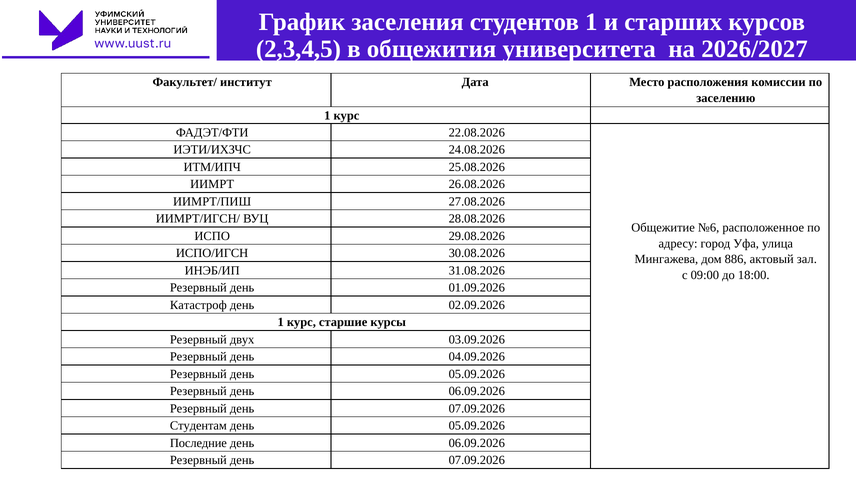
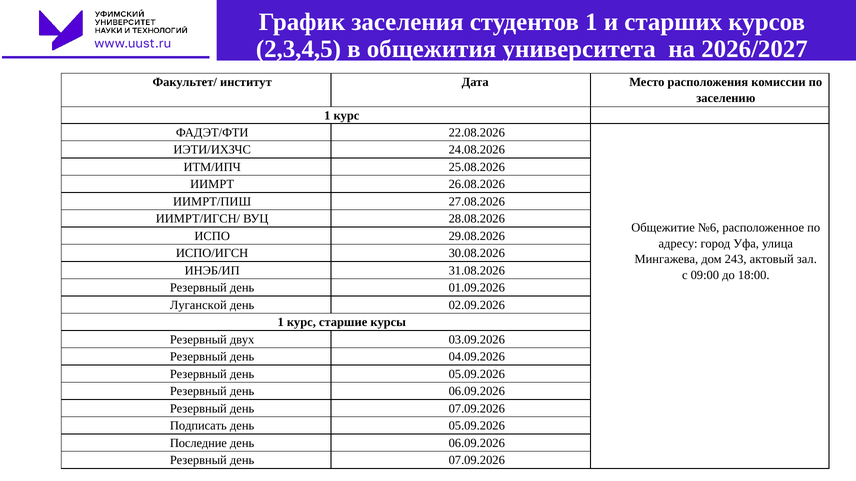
886: 886 -> 243 (736, 260)
Катастроф: Катастроф -> Луганской (198, 305)
Студентам: Студентам -> Подписать (198, 426)
